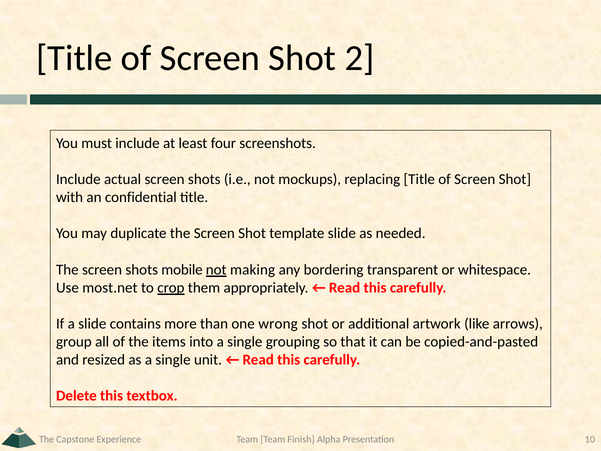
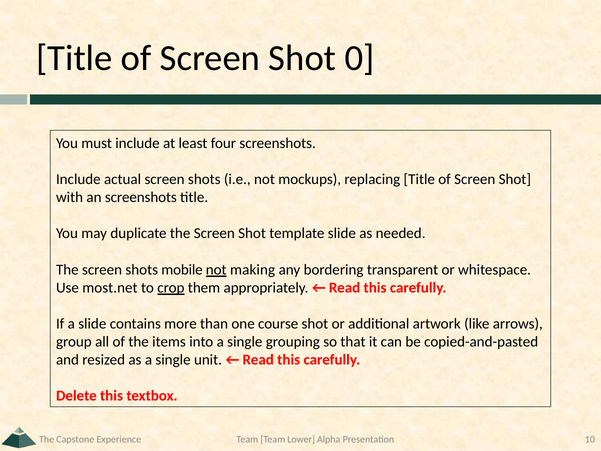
2: 2 -> 0 (359, 58)
an confidential: confidential -> screenshots (141, 197)
wrong: wrong -> course (278, 324)
Finish: Finish -> Lower (301, 439)
